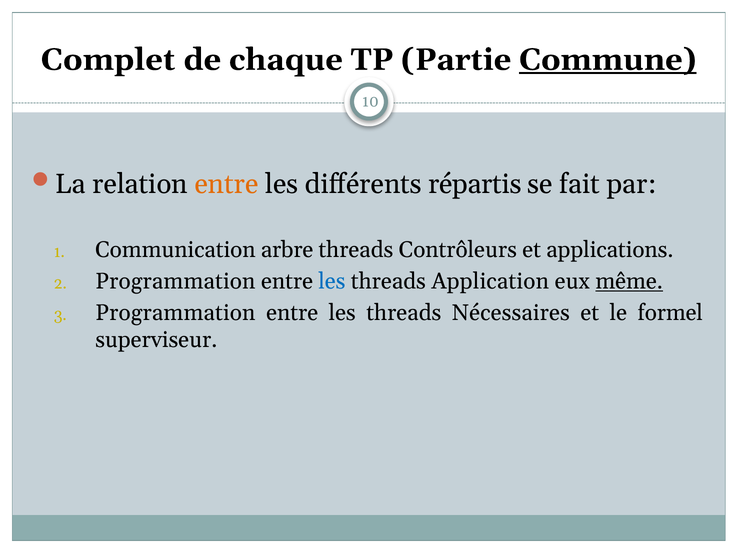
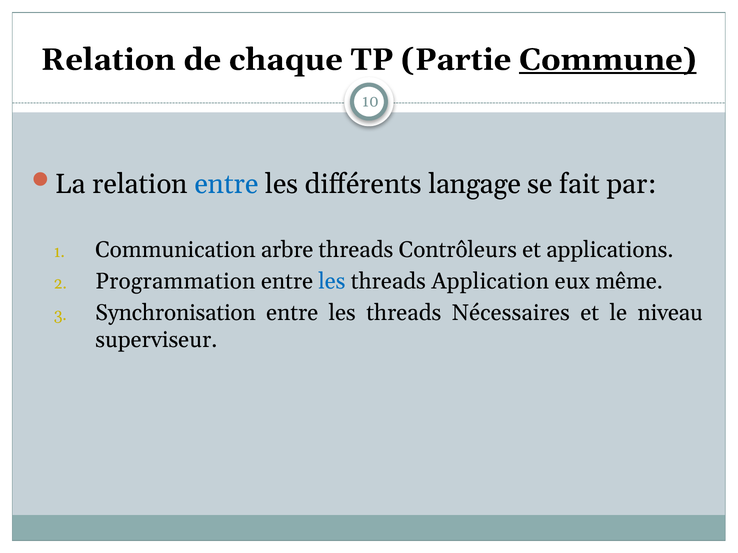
Complet: Complet -> Relation (108, 60)
entre colour: orange -> blue (226, 184)
répartis: répartis -> langage (475, 184)
même underline: present -> none (629, 282)
Programmation: Programmation -> Synchronisation (176, 313)
formel: formel -> niveau (670, 313)
